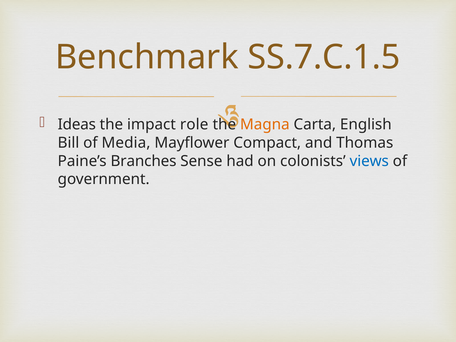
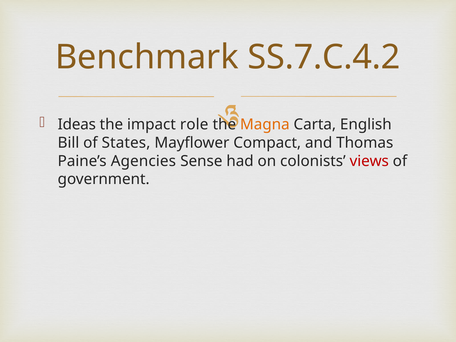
SS.7.C.1.5: SS.7.C.1.5 -> SS.7.C.4.2 (324, 57)
Media: Media -> States (126, 143)
Branches: Branches -> Agencies (143, 161)
views colour: blue -> red (369, 161)
